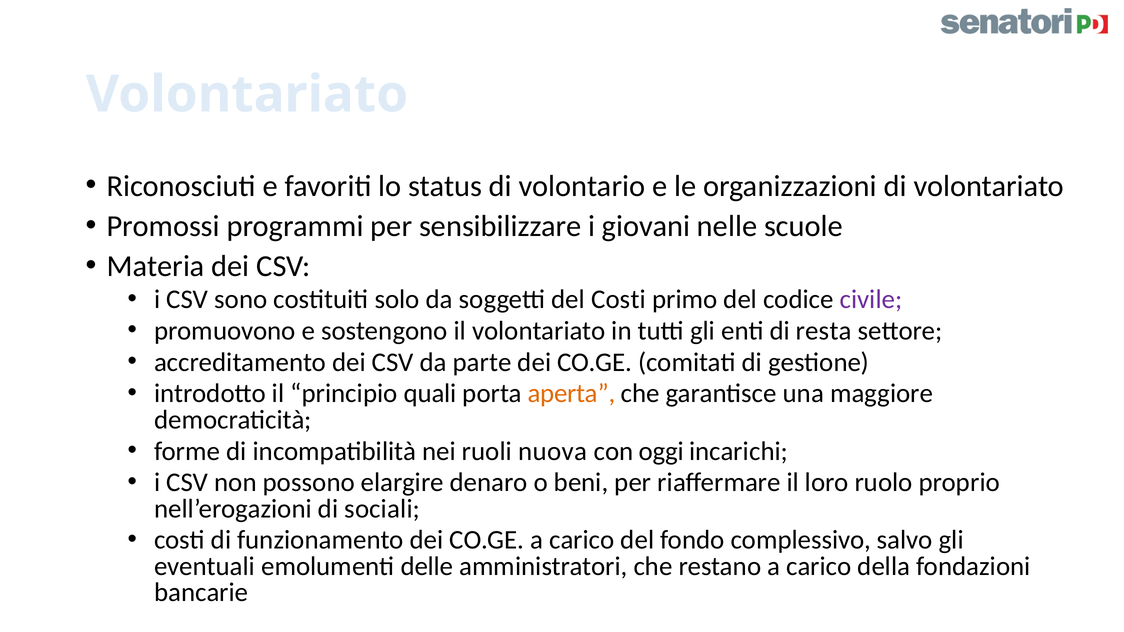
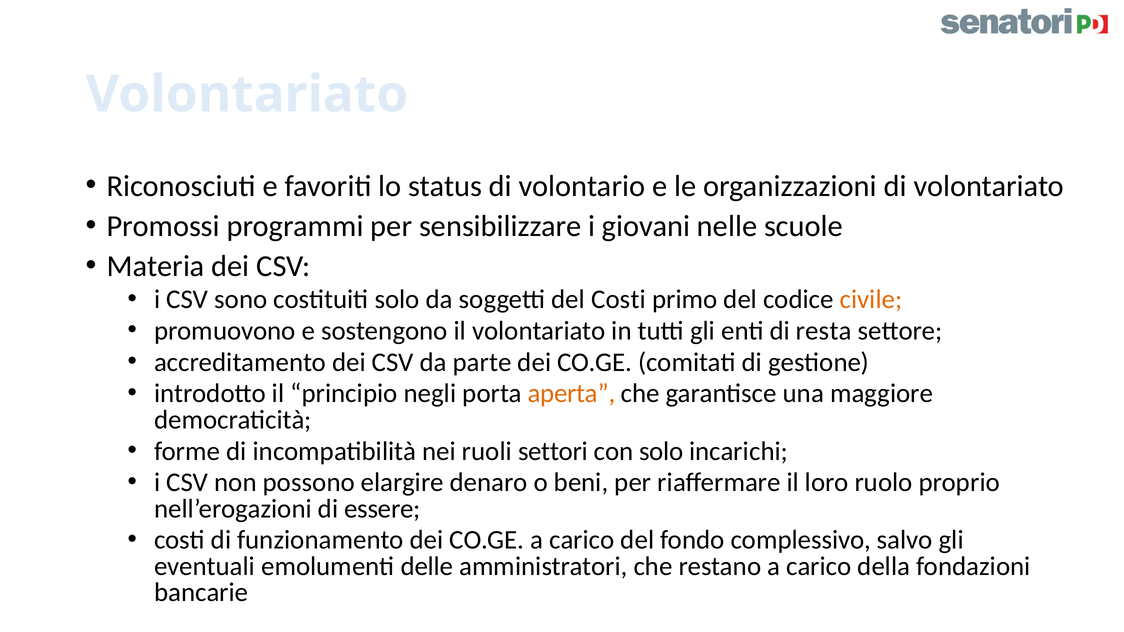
civile colour: purple -> orange (871, 300)
quali: quali -> negli (430, 394)
nuova: nuova -> settori (553, 451)
con oggi: oggi -> solo (661, 451)
sociali: sociali -> essere (382, 509)
